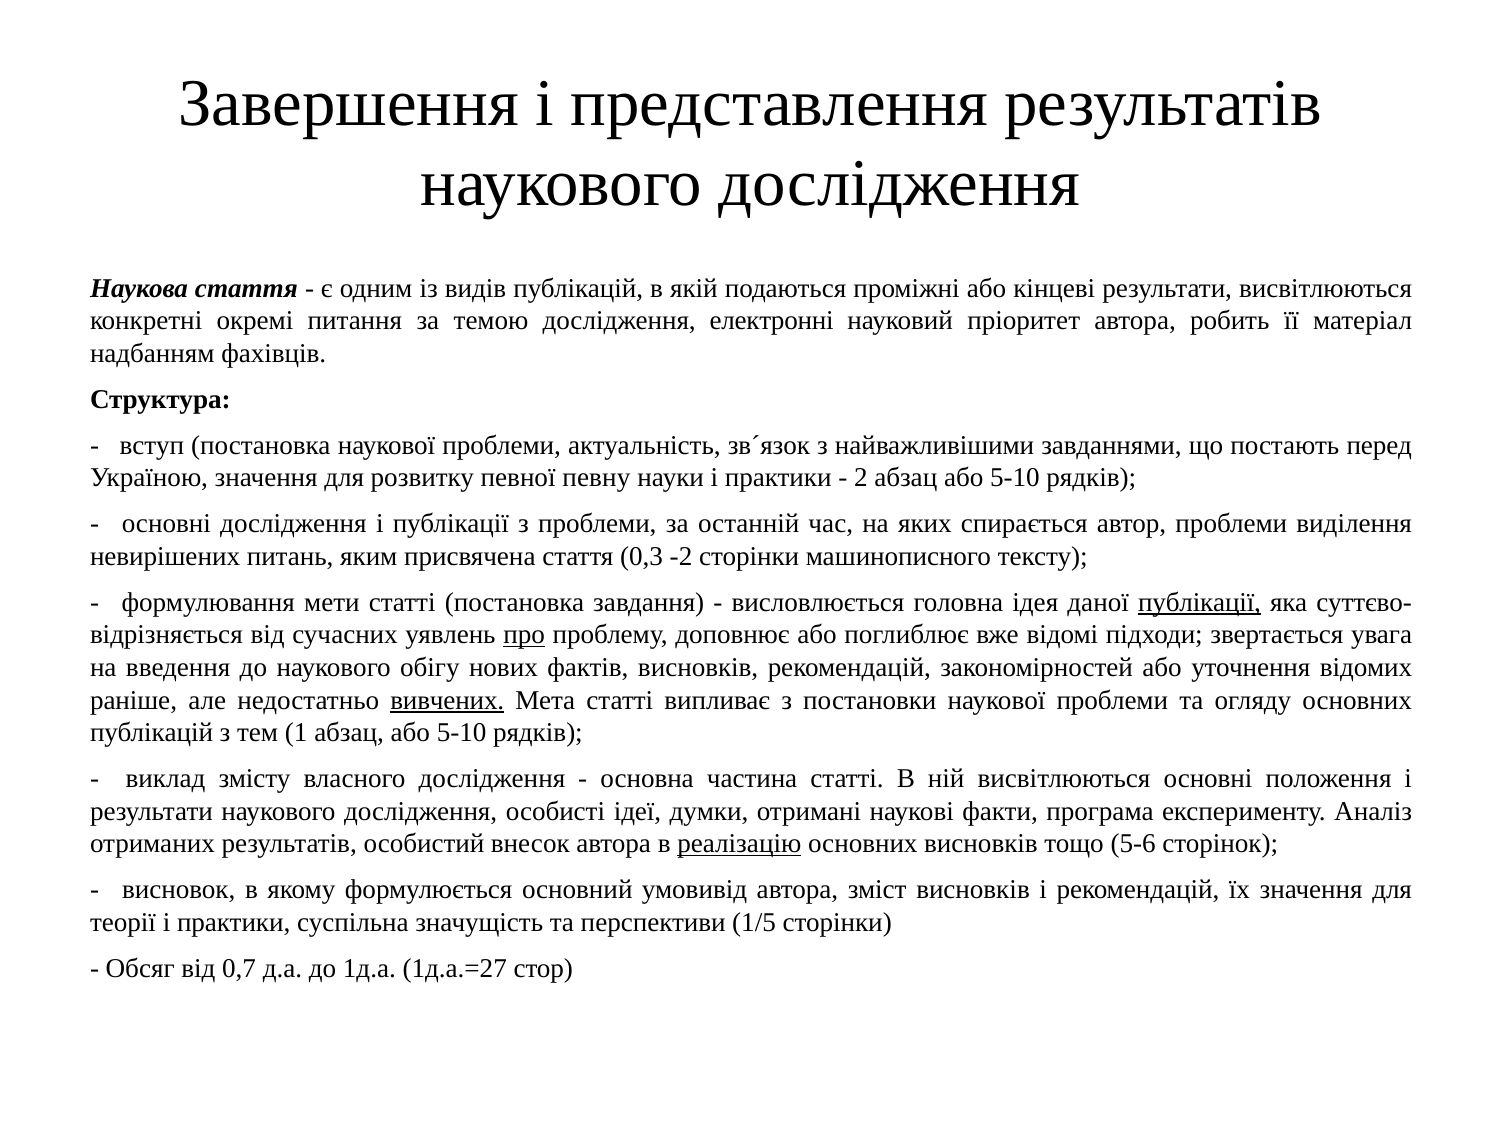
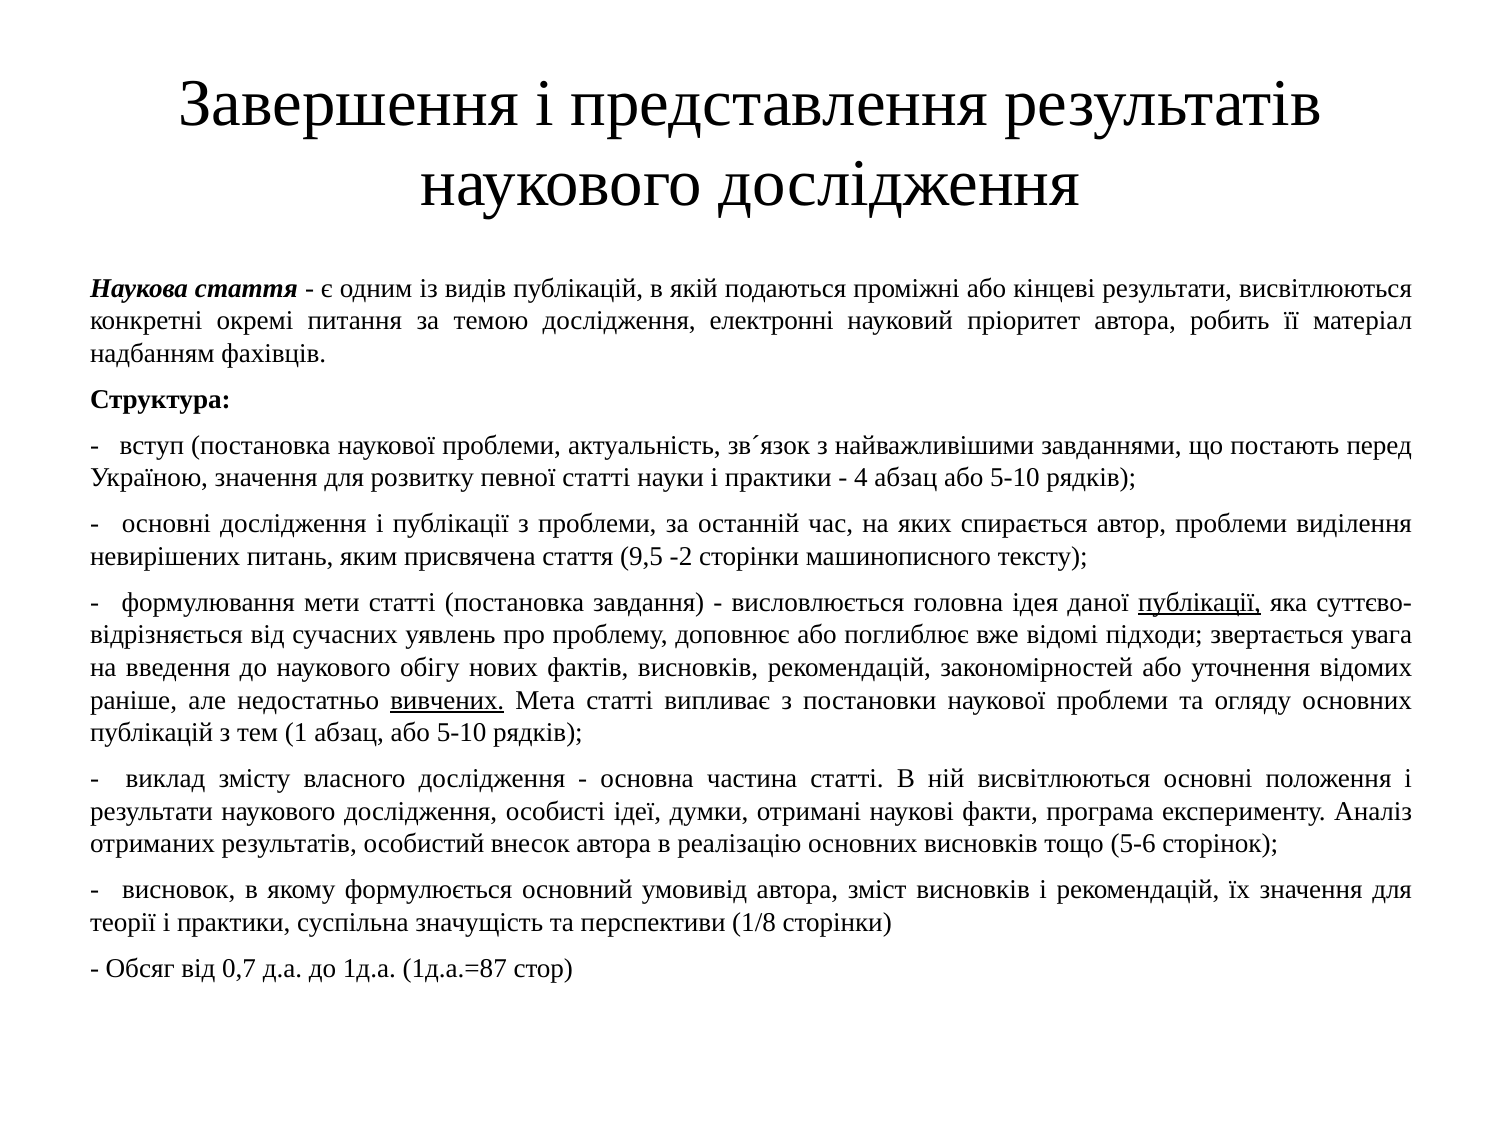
певної певну: певну -> статті (596, 478)
2: 2 -> 4 (861, 478)
0,3: 0,3 -> 9,5 (642, 557)
про underline: present -> none (524, 635)
реалізацію underline: present -> none (739, 844)
1/5: 1/5 -> 1/8 (754, 923)
1д.а.=27: 1д.а.=27 -> 1д.а.=87 (455, 969)
